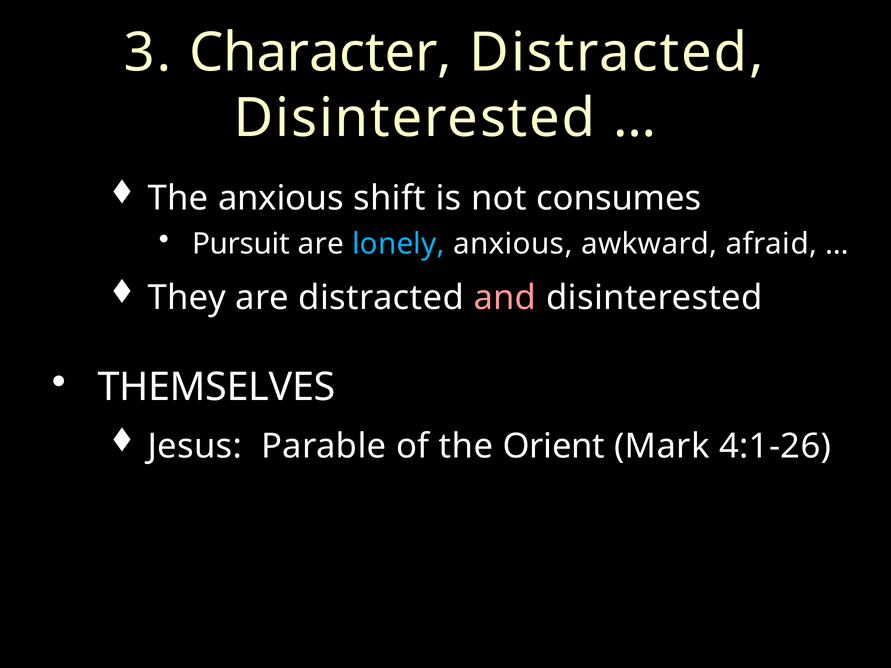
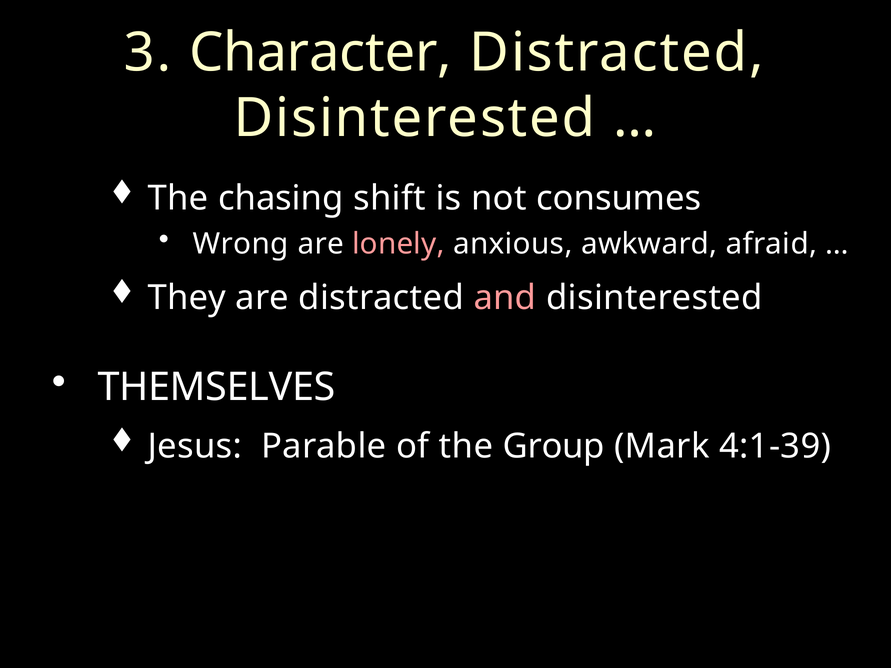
The anxious: anxious -> chasing (281, 198)
Pursuit: Pursuit -> Wrong (241, 244)
lonely colour: light blue -> pink (398, 244)
Orient: Orient -> Group (554, 446)
4:1-26: 4:1-26 -> 4:1-39 (775, 446)
